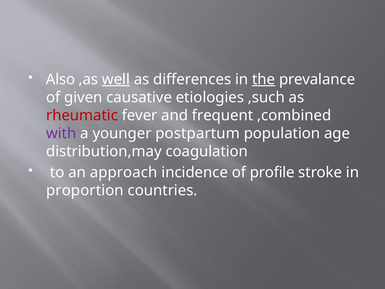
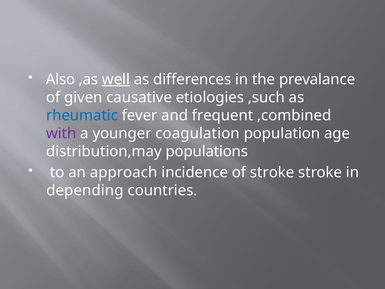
the underline: present -> none (264, 79)
rheumatic colour: red -> blue (82, 115)
postpartum: postpartum -> coagulation (198, 133)
coagulation: coagulation -> populations (207, 151)
of profile: profile -> stroke (272, 172)
proportion: proportion -> depending (85, 190)
